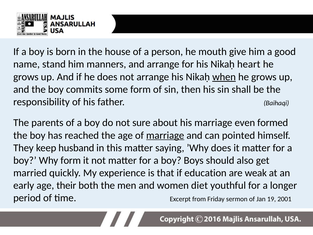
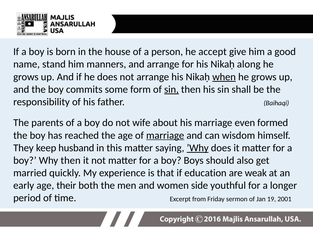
mouth: mouth -> accept (213, 52)
heart: heart -> along (249, 64)
sin underline: none -> present (171, 89)
sure: sure -> wife (141, 123)
pointed: pointed -> wisdom (239, 135)
’Why underline: none -> present (198, 148)
Why form: form -> then (71, 160)
diet: diet -> side (200, 185)
